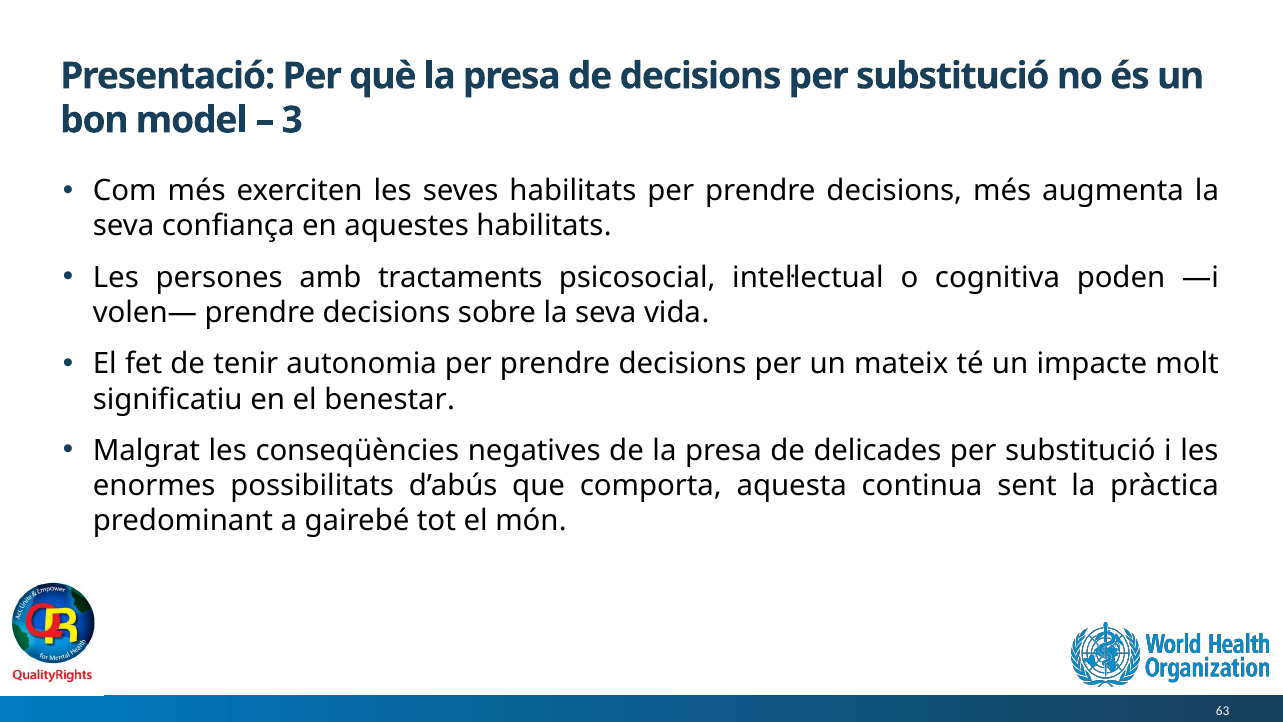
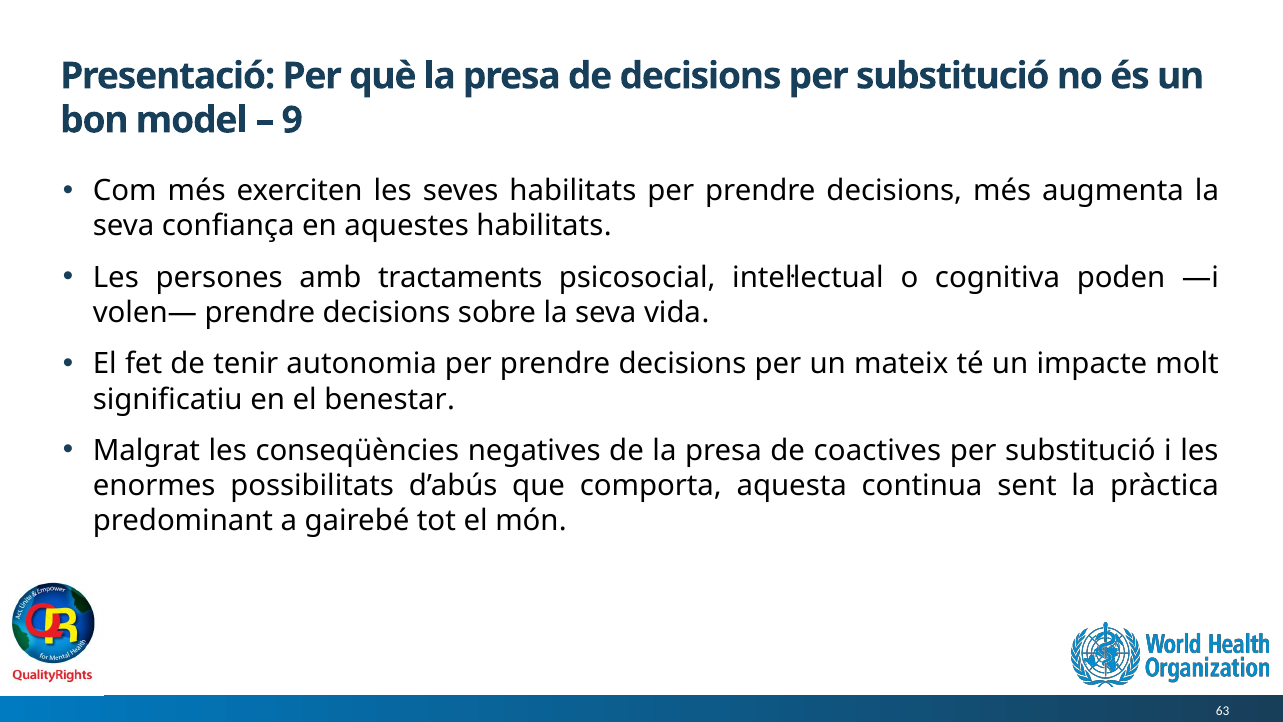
3: 3 -> 9 (292, 120)
delicades: delicades -> coactives (877, 451)
